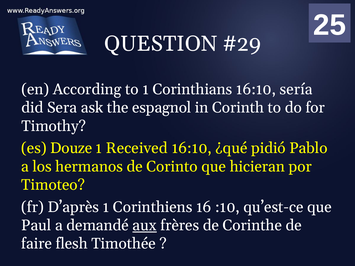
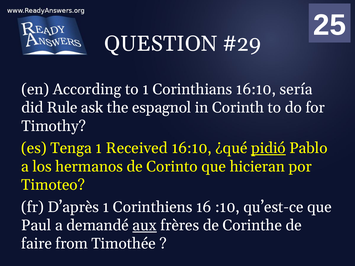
Sera: Sera -> Rule (62, 108)
Douze: Douze -> Tenga (71, 148)
pidió underline: none -> present (268, 148)
flesh: flesh -> from (72, 244)
